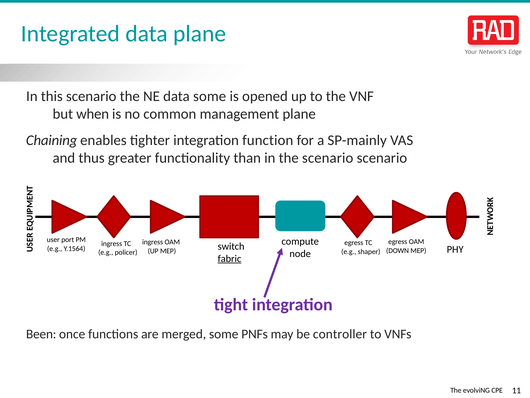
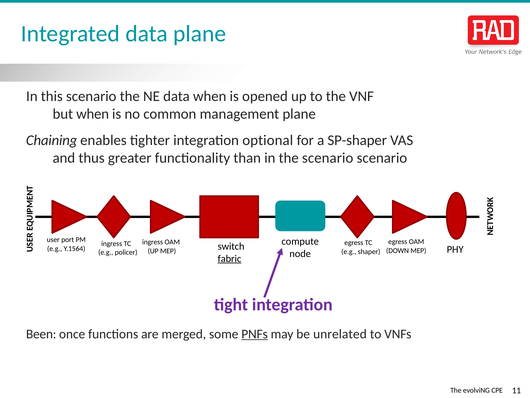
data some: some -> when (210, 96)
function: function -> optional (268, 140)
SP-mainly: SP-mainly -> SP-shaper (357, 140)
PNFs underline: none -> present (255, 334)
controller: controller -> unrelated (340, 334)
